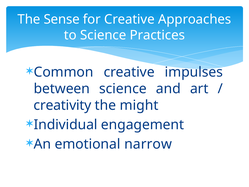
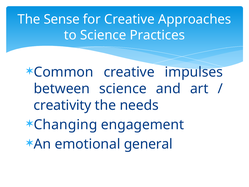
might: might -> needs (139, 105)
Individual: Individual -> Changing (66, 125)
narrow: narrow -> general (148, 144)
